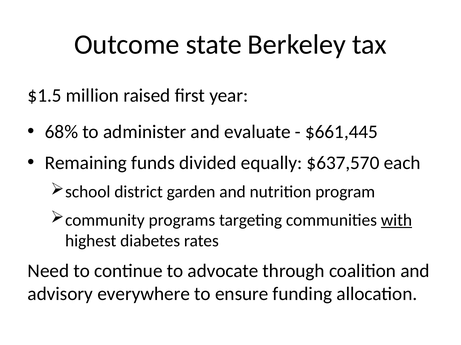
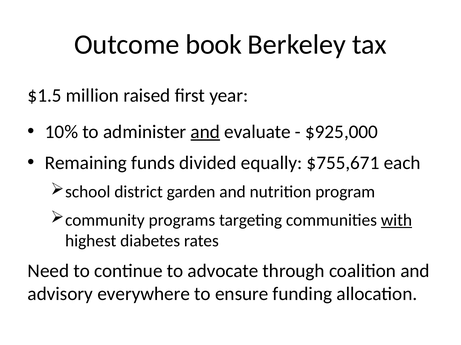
state: state -> book (214, 45)
68%: 68% -> 10% (62, 132)
and underline: none -> present (205, 132)
$661,445: $661,445 -> $925,000 (342, 132)
$637,570: $637,570 -> $755,671 (343, 163)
